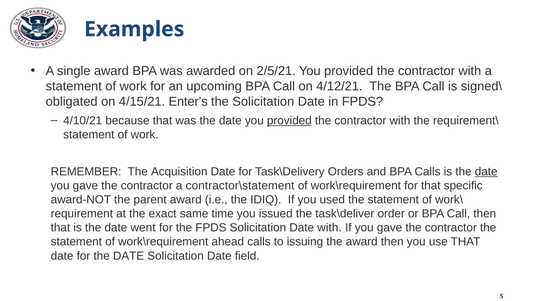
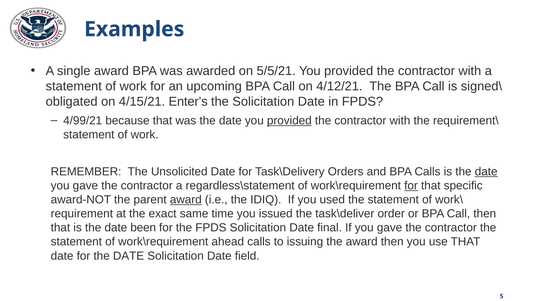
2/5/21: 2/5/21 -> 5/5/21 (276, 71)
4/10/21: 4/10/21 -> 4/99/21 (83, 120)
Acquisition: Acquisition -> Unsolicited (179, 171)
contractor\statement: contractor\statement -> regardless\statement (240, 185)
for underline: none -> present (411, 185)
award underline: none -> present (186, 199)
went: went -> been (143, 227)
Date with: with -> final (330, 227)
